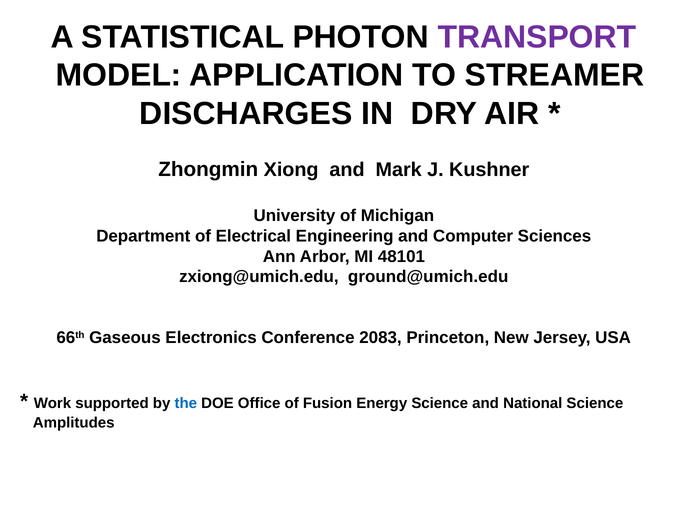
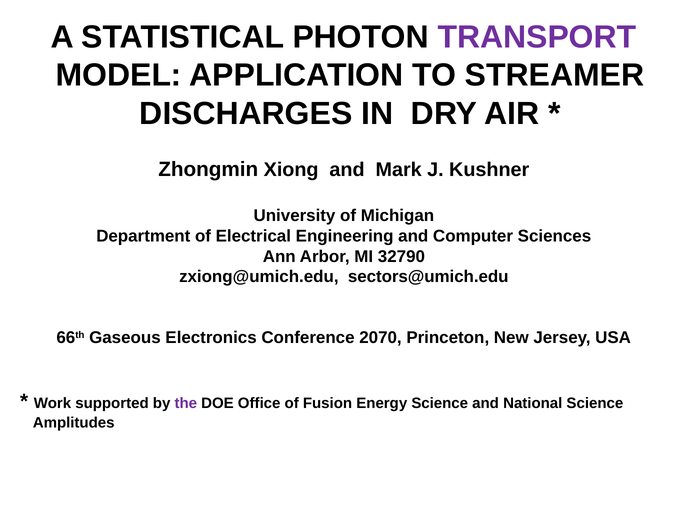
48101: 48101 -> 32790 (401, 256)
ground@umich.edu: ground@umich.edu -> sectors@umich.edu (428, 277)
2083: 2083 -> 2070 (380, 338)
the colour: blue -> purple (186, 403)
